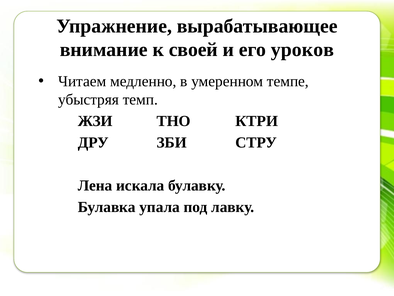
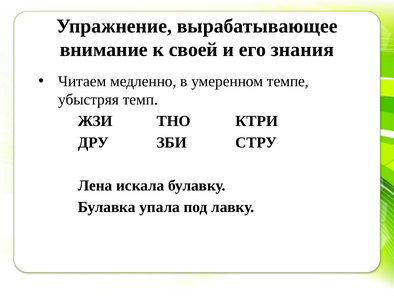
уроков: уроков -> знания (302, 50)
